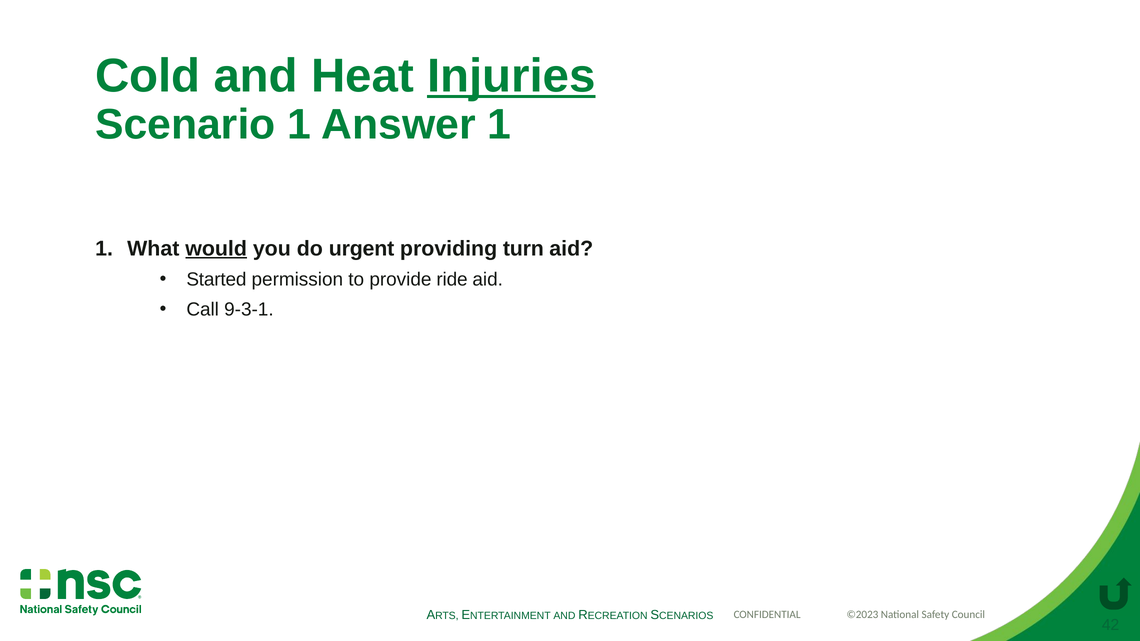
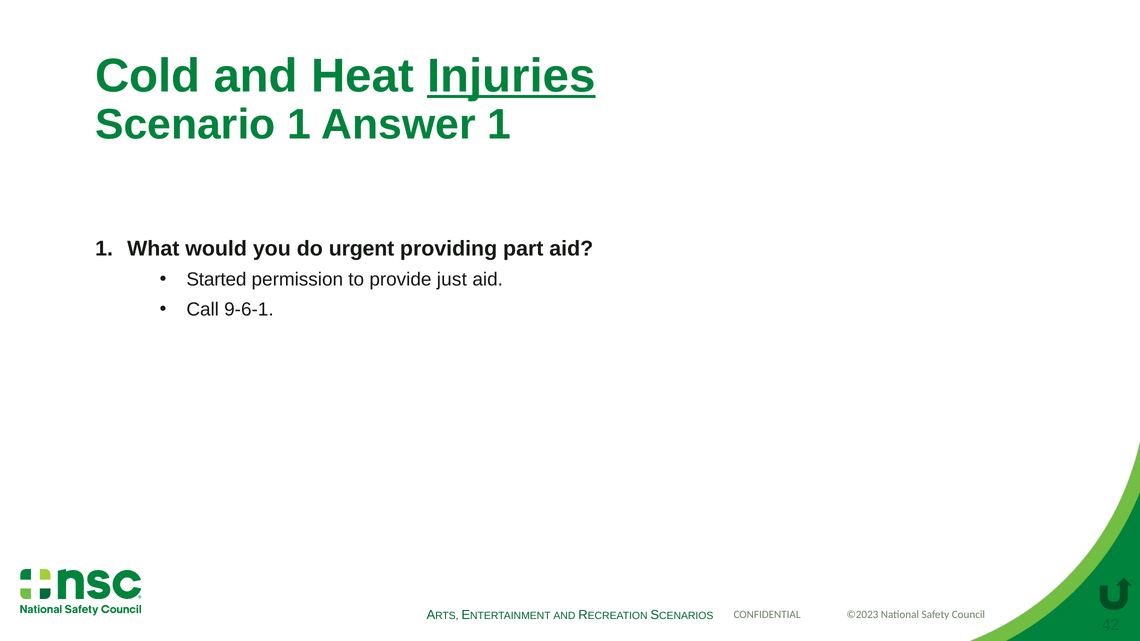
would underline: present -> none (216, 249)
turn: turn -> part (523, 249)
ride: ride -> just (452, 280)
9-3-1: 9-3-1 -> 9-6-1 (249, 310)
